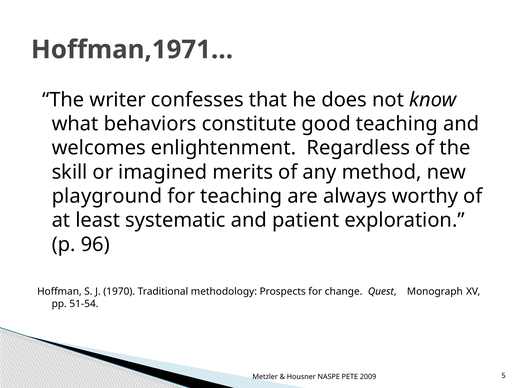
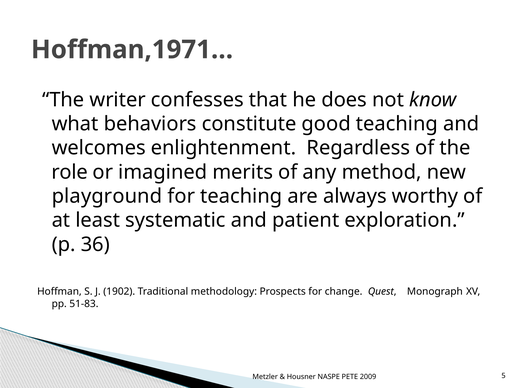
skill: skill -> role (70, 172)
96: 96 -> 36 (95, 245)
1970: 1970 -> 1902 (119, 292)
51-54: 51-54 -> 51-83 (84, 304)
